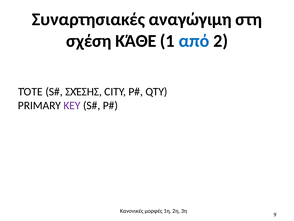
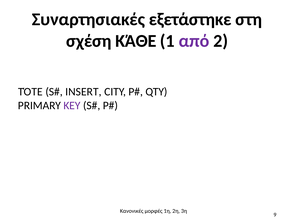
αναγώγιμη: αναγώγιμη -> εξετάστηκε (190, 19)
από colour: blue -> purple (194, 41)
ΣΧΈΣΗΣ: ΣΧΈΣΗΣ -> INSERT (83, 91)
